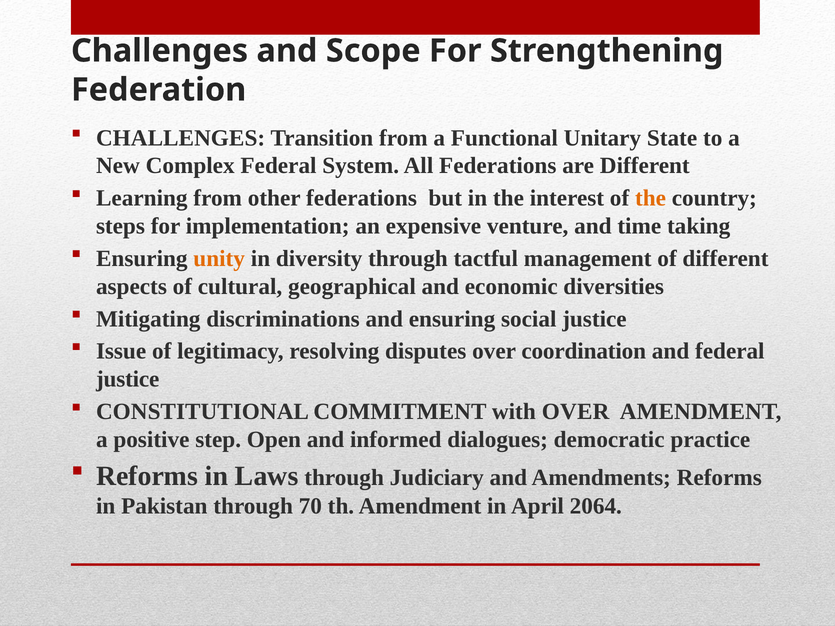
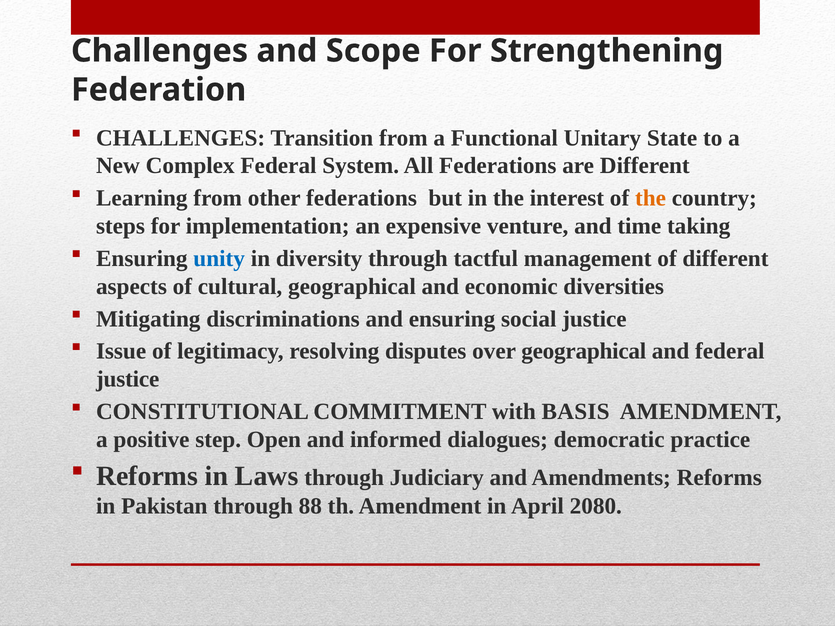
unity colour: orange -> blue (219, 259)
over coordination: coordination -> geographical (584, 351)
with OVER: OVER -> BASIS (576, 412)
70: 70 -> 88 (310, 506)
2064: 2064 -> 2080 (596, 506)
